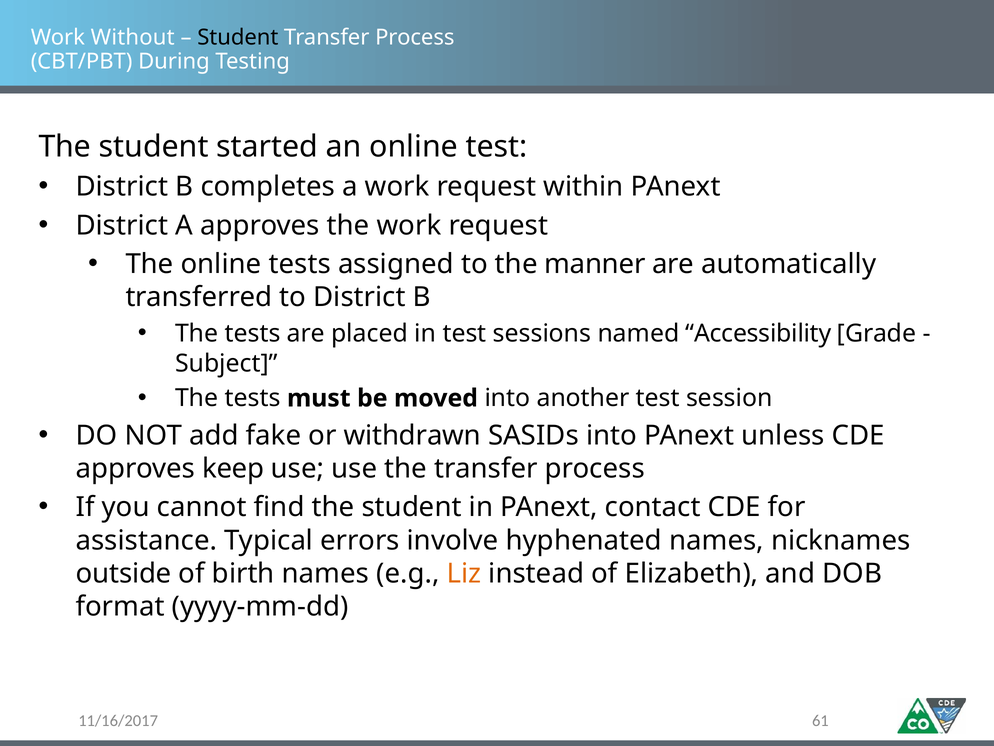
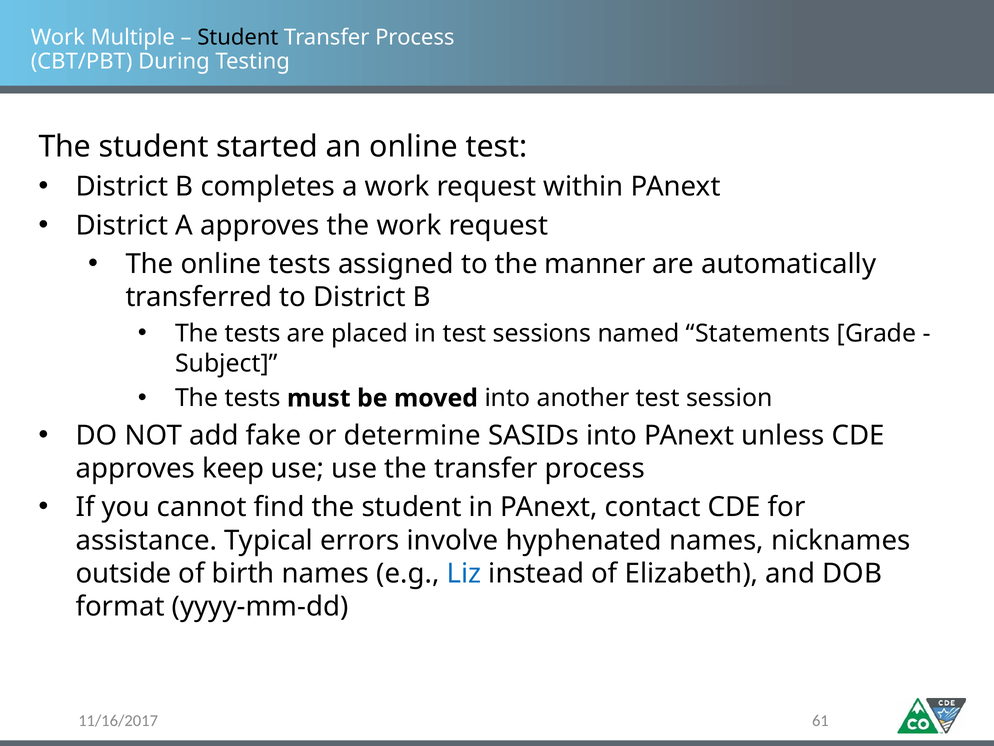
Without: Without -> Multiple (133, 38)
Accessibility: Accessibility -> Statements (758, 333)
withdrawn: withdrawn -> determine (412, 435)
Liz colour: orange -> blue (464, 573)
